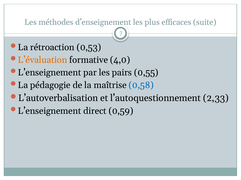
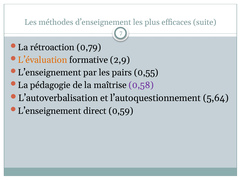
0,53: 0,53 -> 0,79 (89, 47)
4,0: 4,0 -> 2,9 (120, 60)
0,58 colour: blue -> purple (141, 85)
2,33: 2,33 -> 5,64 (216, 98)
